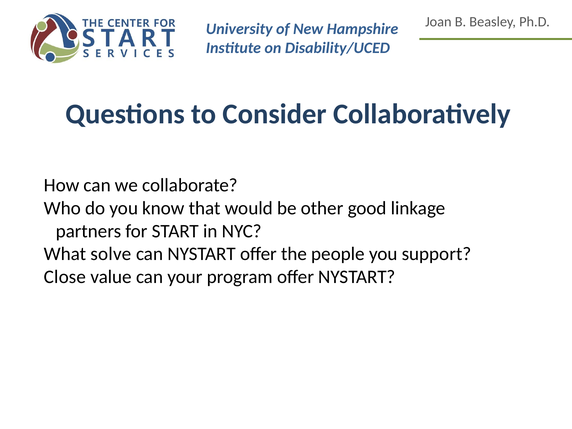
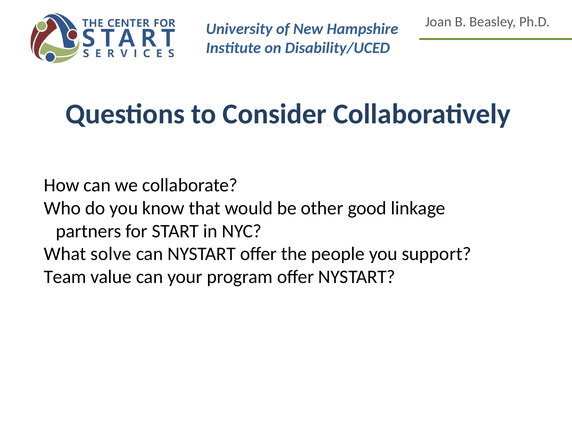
Close: Close -> Team (65, 277)
